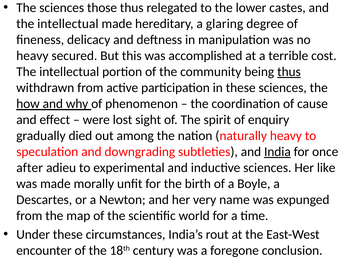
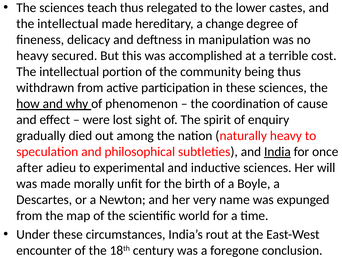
those: those -> teach (102, 8)
glaring: glaring -> change (225, 24)
thus underline: present -> none (289, 72)
downgrading: downgrading -> philosophical (140, 151)
like: like -> will (326, 167)
